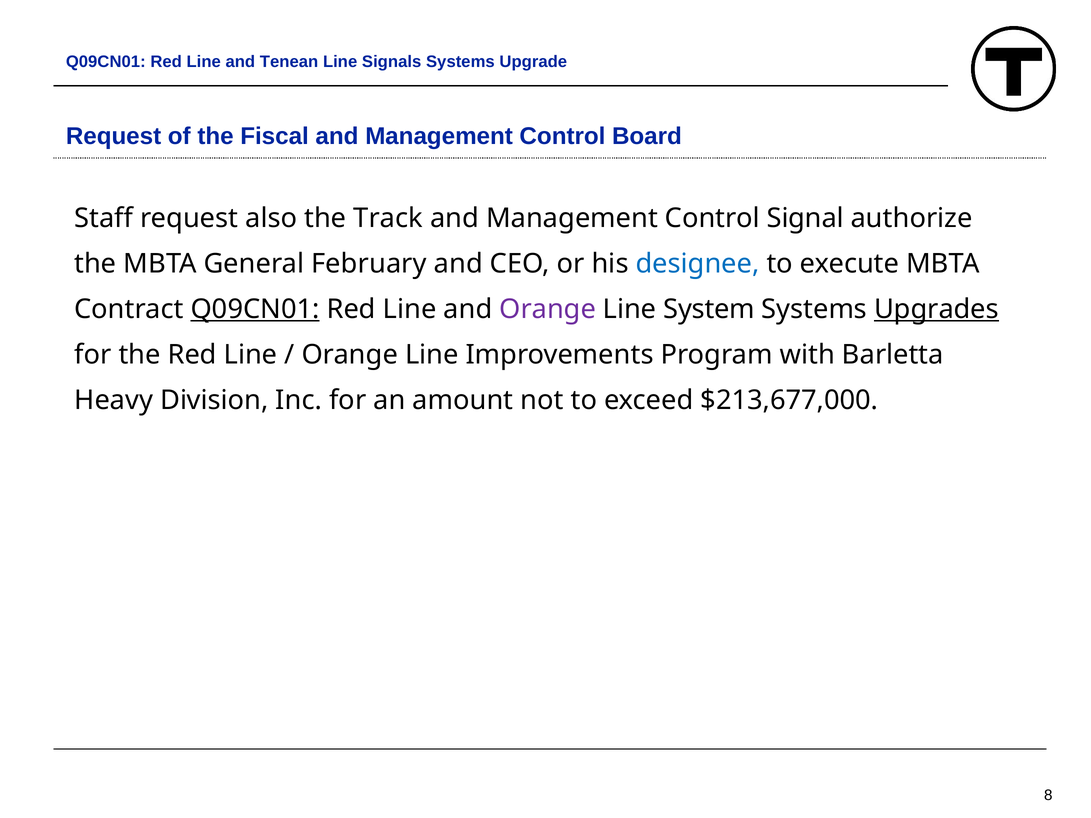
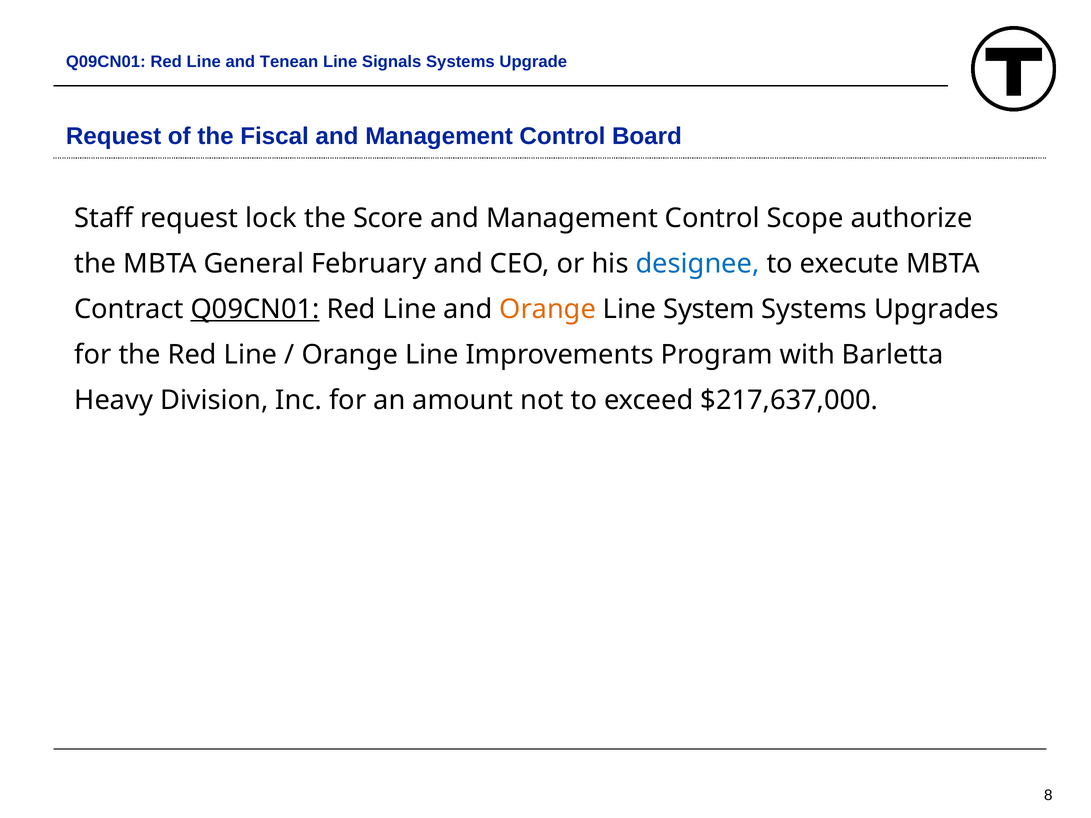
also: also -> lock (271, 218)
Track: Track -> Score (388, 218)
Signal: Signal -> Scope (805, 218)
Orange colour: purple -> orange (548, 309)
Upgrades underline: present -> none (936, 309)
$213,677,000: $213,677,000 -> $217,637,000 (789, 400)
